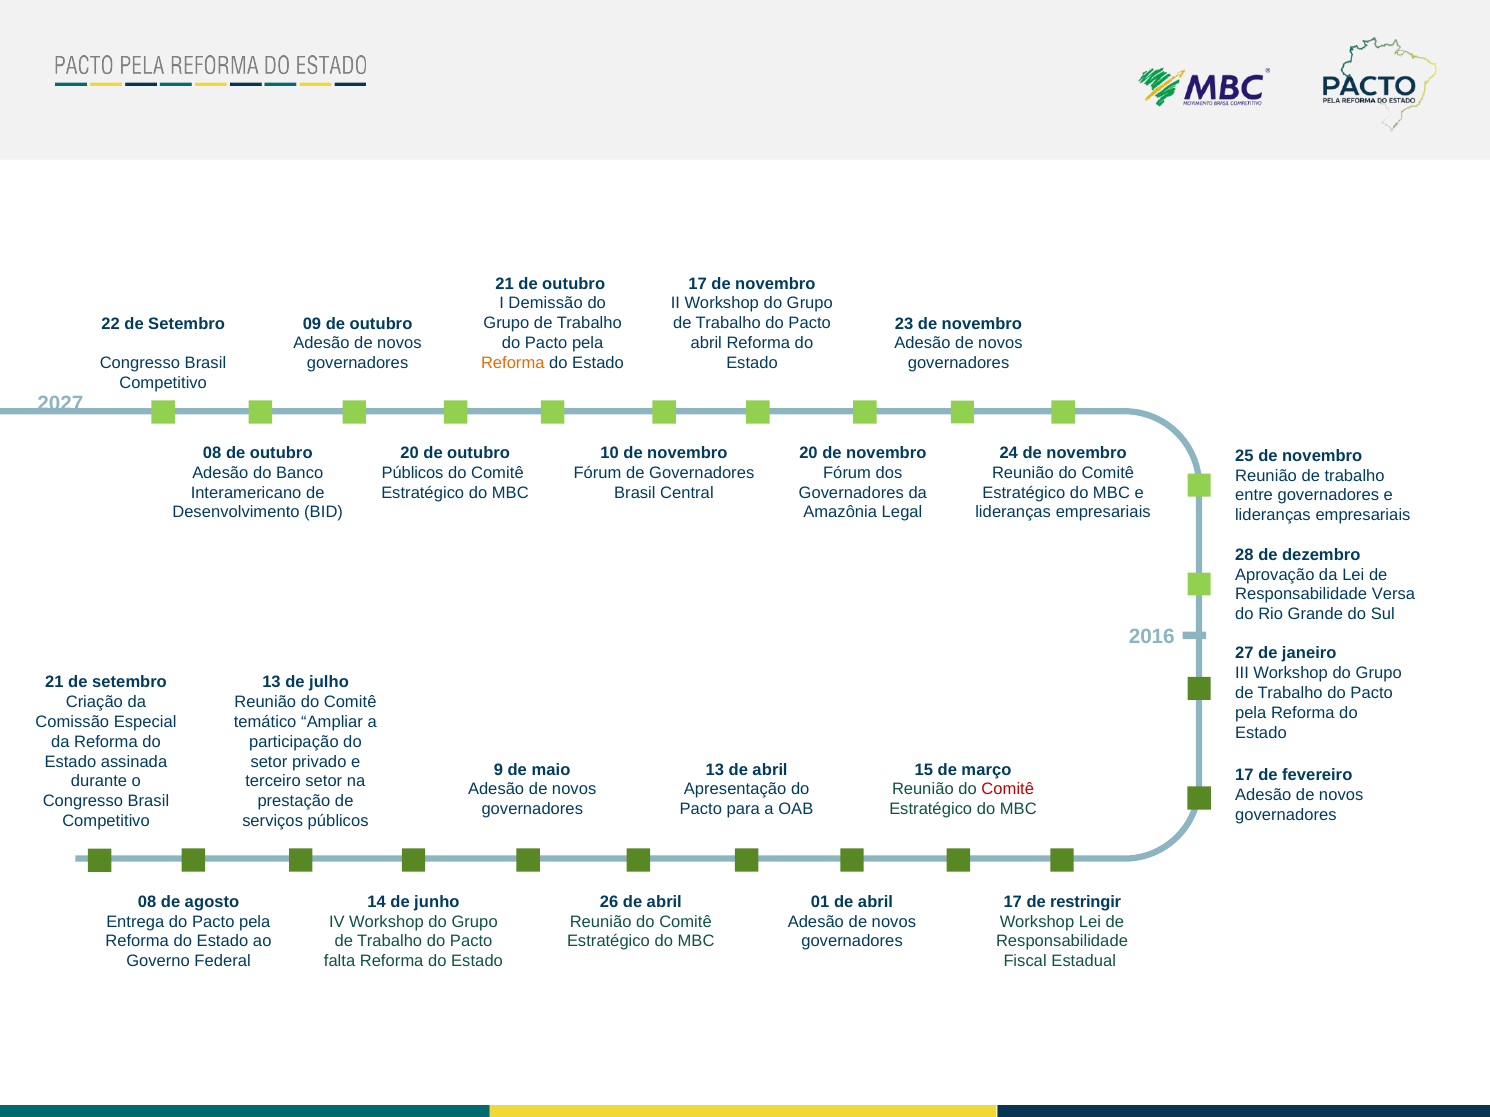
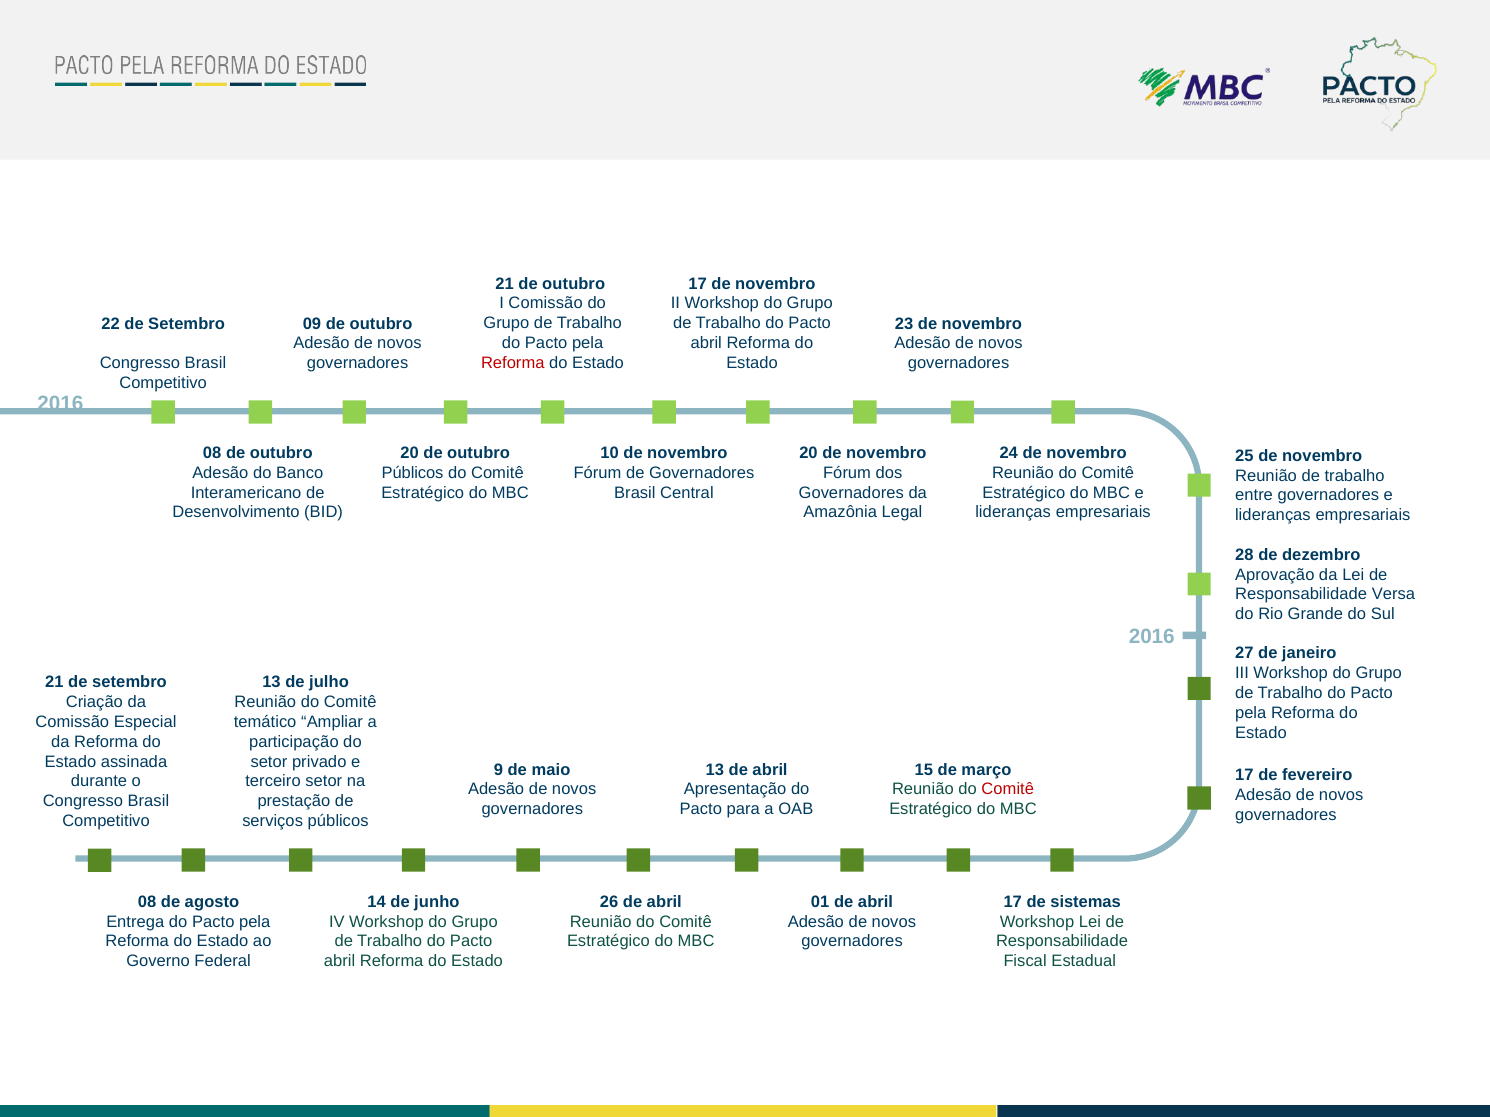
I Demissão: Demissão -> Comissão (546, 304)
Reforma colour: orange -> red (513, 363)
2027: 2027 -> 2016 (60, 404)
restringir: restringir -> sistemas (1086, 902)
falta: falta -> abril (340, 962)
